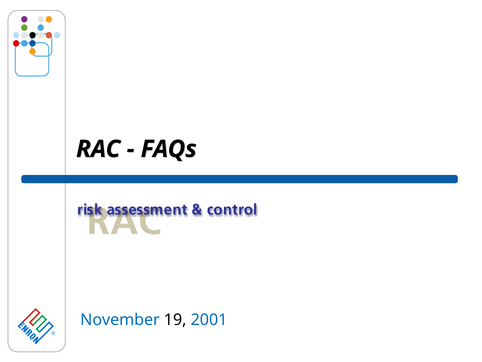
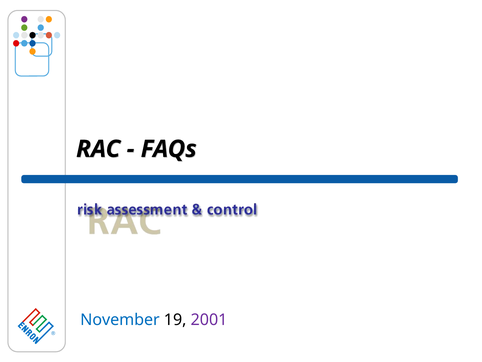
2001 colour: blue -> purple (209, 320)
